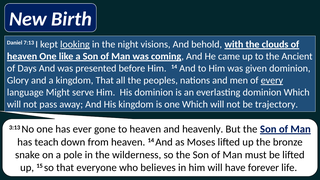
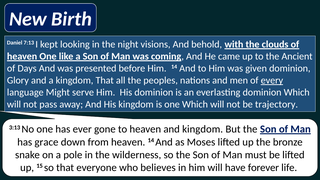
looking underline: present -> none (75, 44)
and heavenly: heavenly -> kingdom (203, 129)
teach: teach -> grace (46, 142)
